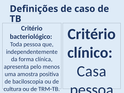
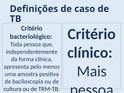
Casa: Casa -> Mais (92, 71)
